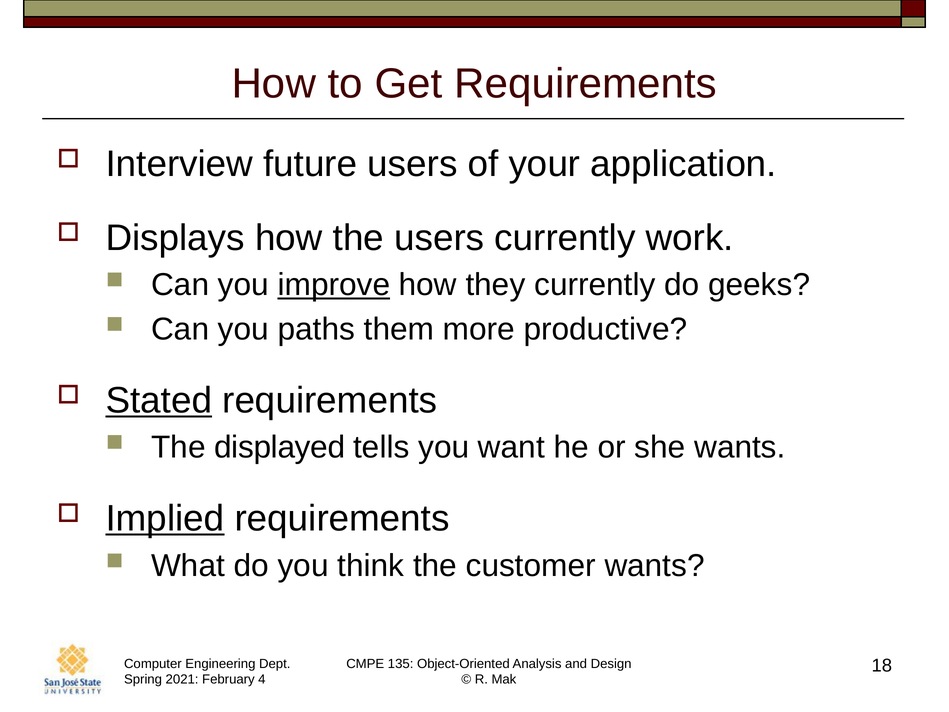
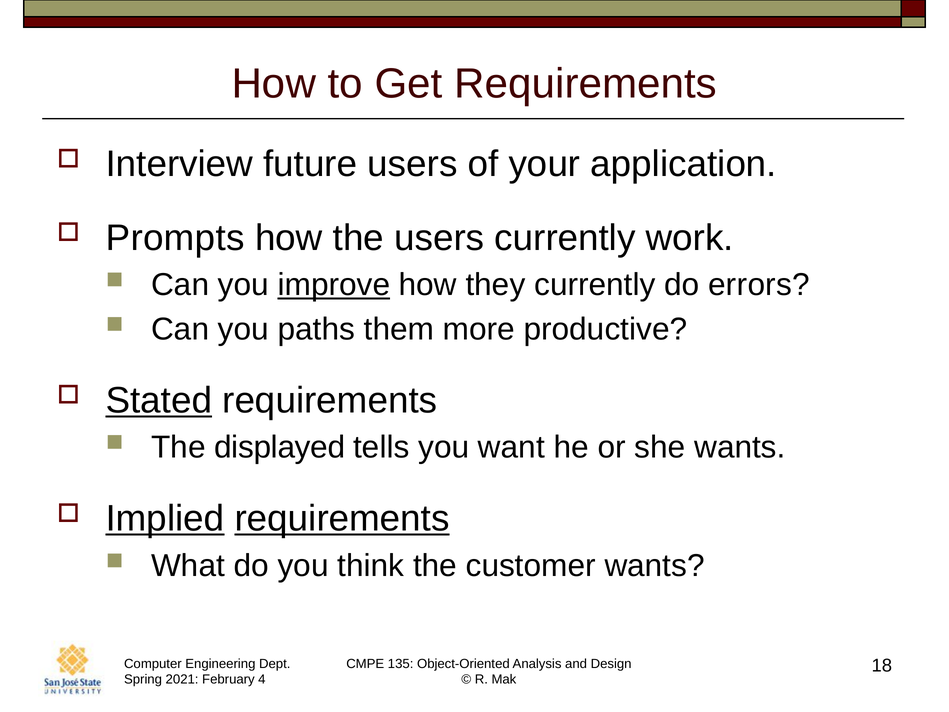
Displays: Displays -> Prompts (175, 238)
geeks: geeks -> errors (759, 285)
requirements underline: none -> present (342, 518)
